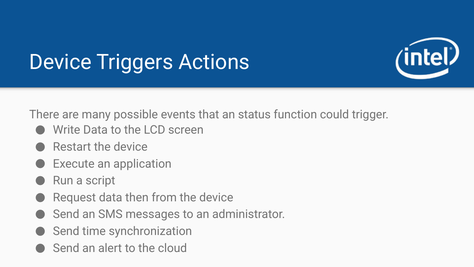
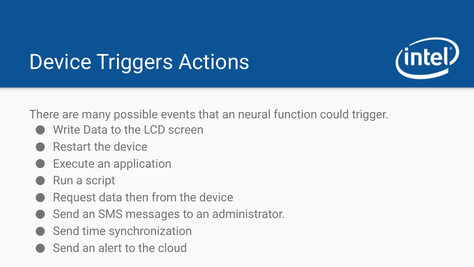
status: status -> neural (254, 114)
